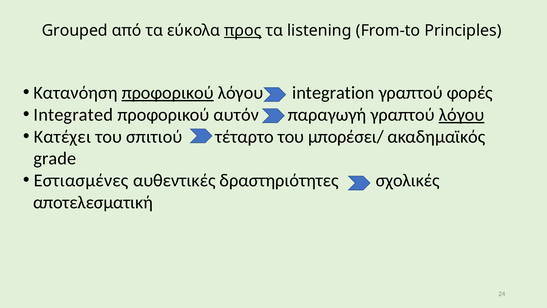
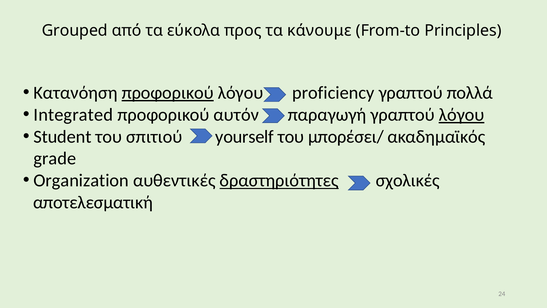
προς underline: present -> none (243, 31)
listening: listening -> κάνουμε (319, 31)
integration: integration -> proficiency (333, 93)
φορές: φορές -> πολλά (470, 93)
Κατέχει: Κατέχει -> Student (62, 137)
τέταρτο: τέταρτο -> yourself (245, 137)
Εστιασμένες: Εστιασμένες -> Organization (81, 180)
δραστηριότητες underline: none -> present (279, 180)
